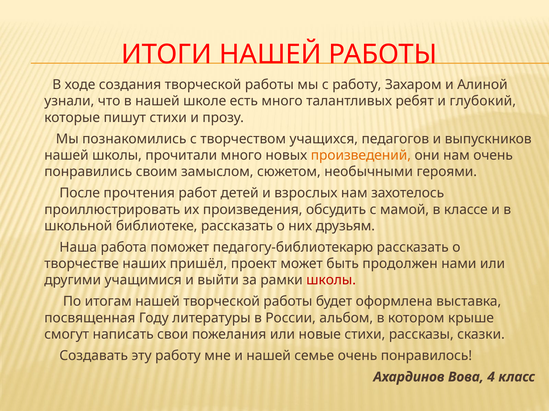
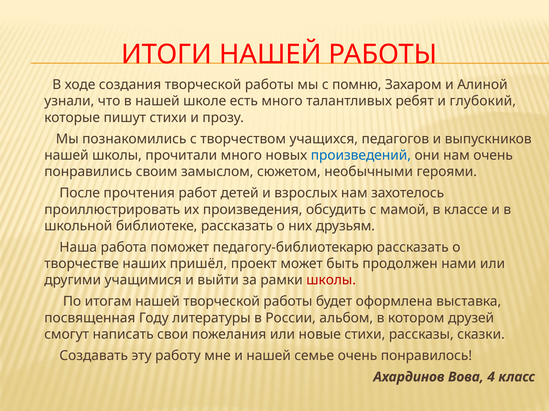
с работу: работу -> помню (357, 85)
произведений colour: orange -> blue (361, 156)
крыше: крыше -> друзей (471, 318)
